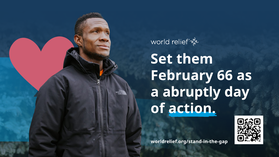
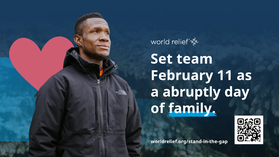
them: them -> team (195, 59)
66: 66 -> 11 (225, 75)
action: action -> family (192, 108)
